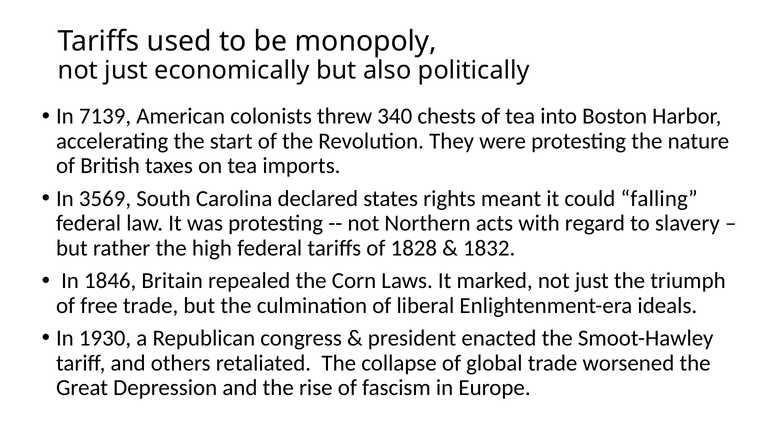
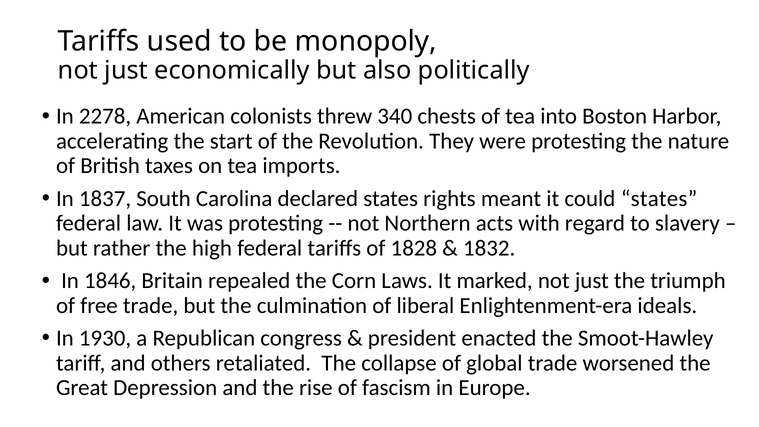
7139: 7139 -> 2278 (105, 116)
3569: 3569 -> 1837 (105, 199)
could falling: falling -> states (659, 199)
